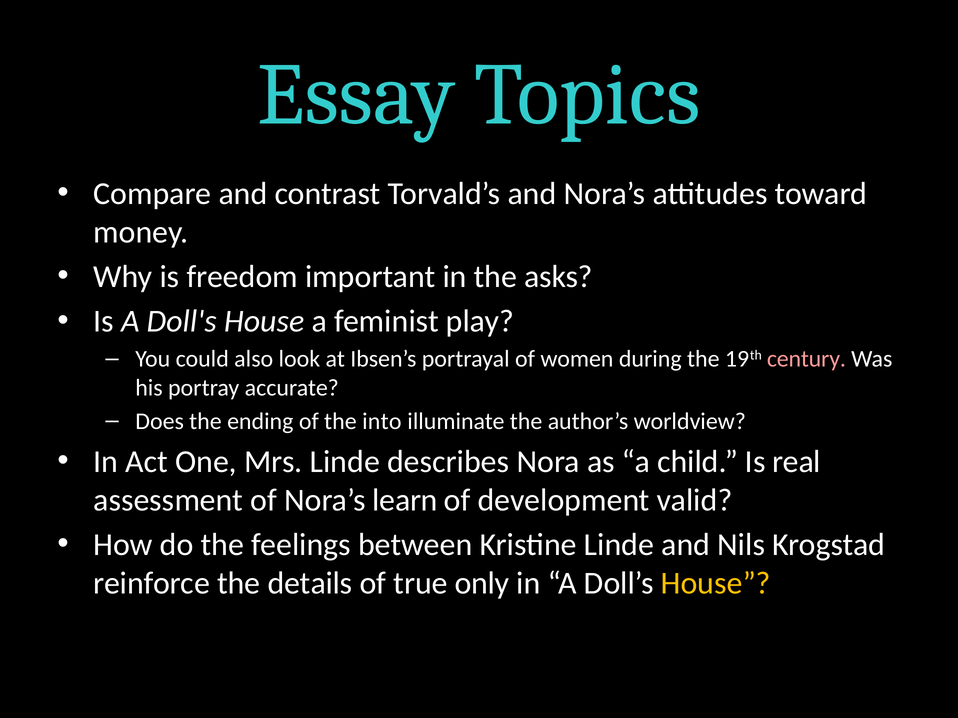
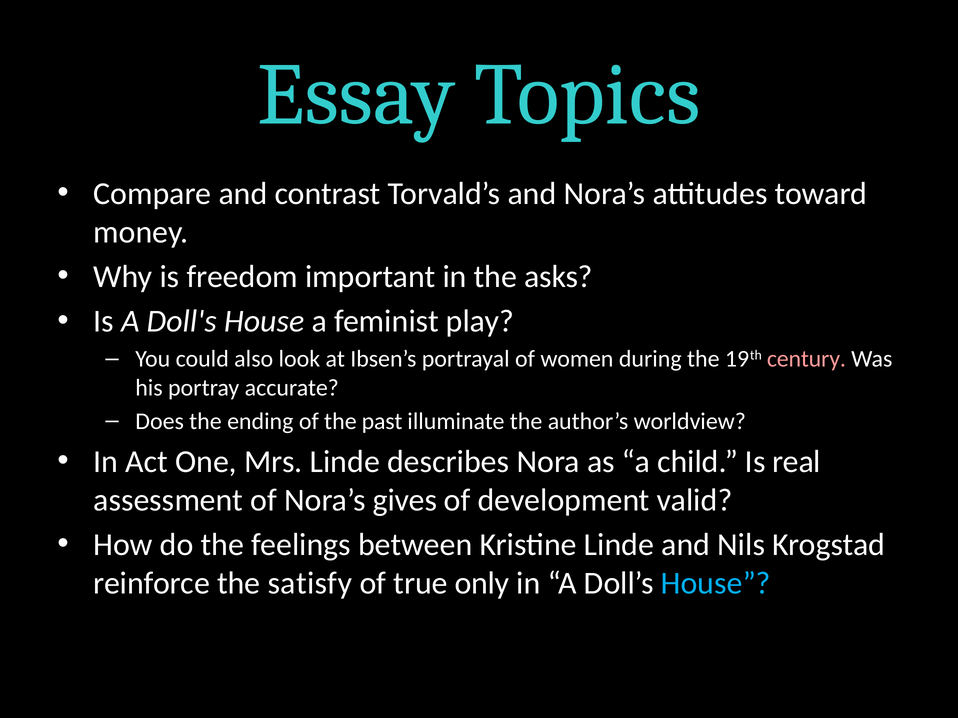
into: into -> past (382, 422)
learn: learn -> gives (405, 500)
details: details -> satisfy (310, 583)
House colour: yellow -> light blue (716, 583)
